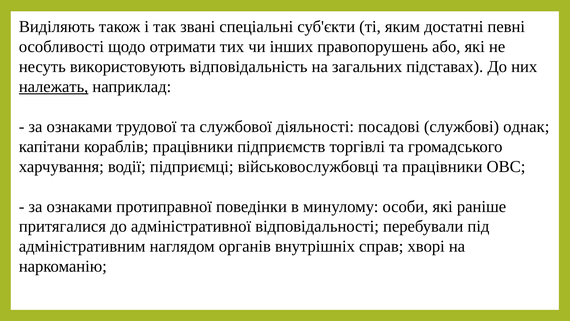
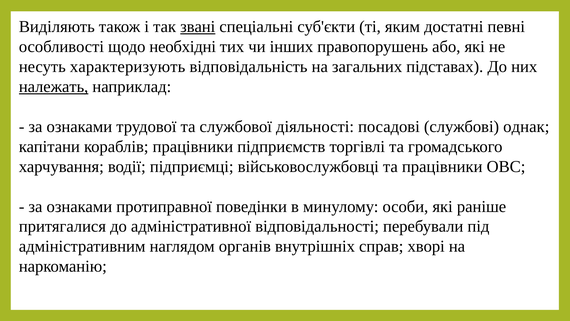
звані underline: none -> present (198, 27)
отримати: отримати -> необхідні (183, 47)
використовують: використовують -> характеризують (128, 67)
